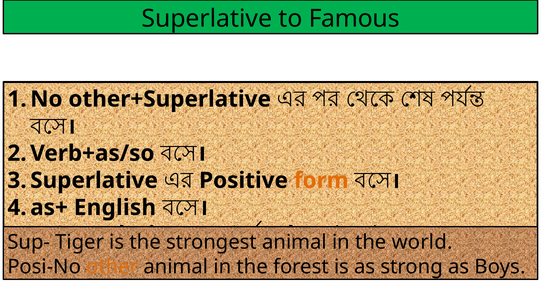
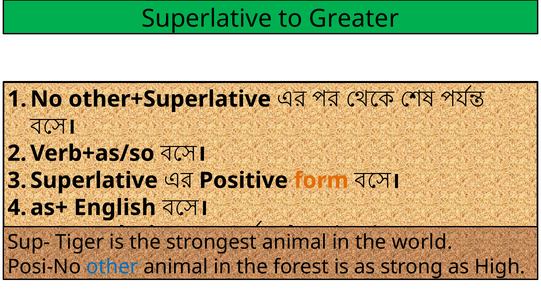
Famous: Famous -> Greater (354, 19)
other colour: orange -> blue (112, 266)
Boys: Boys -> High (500, 266)
